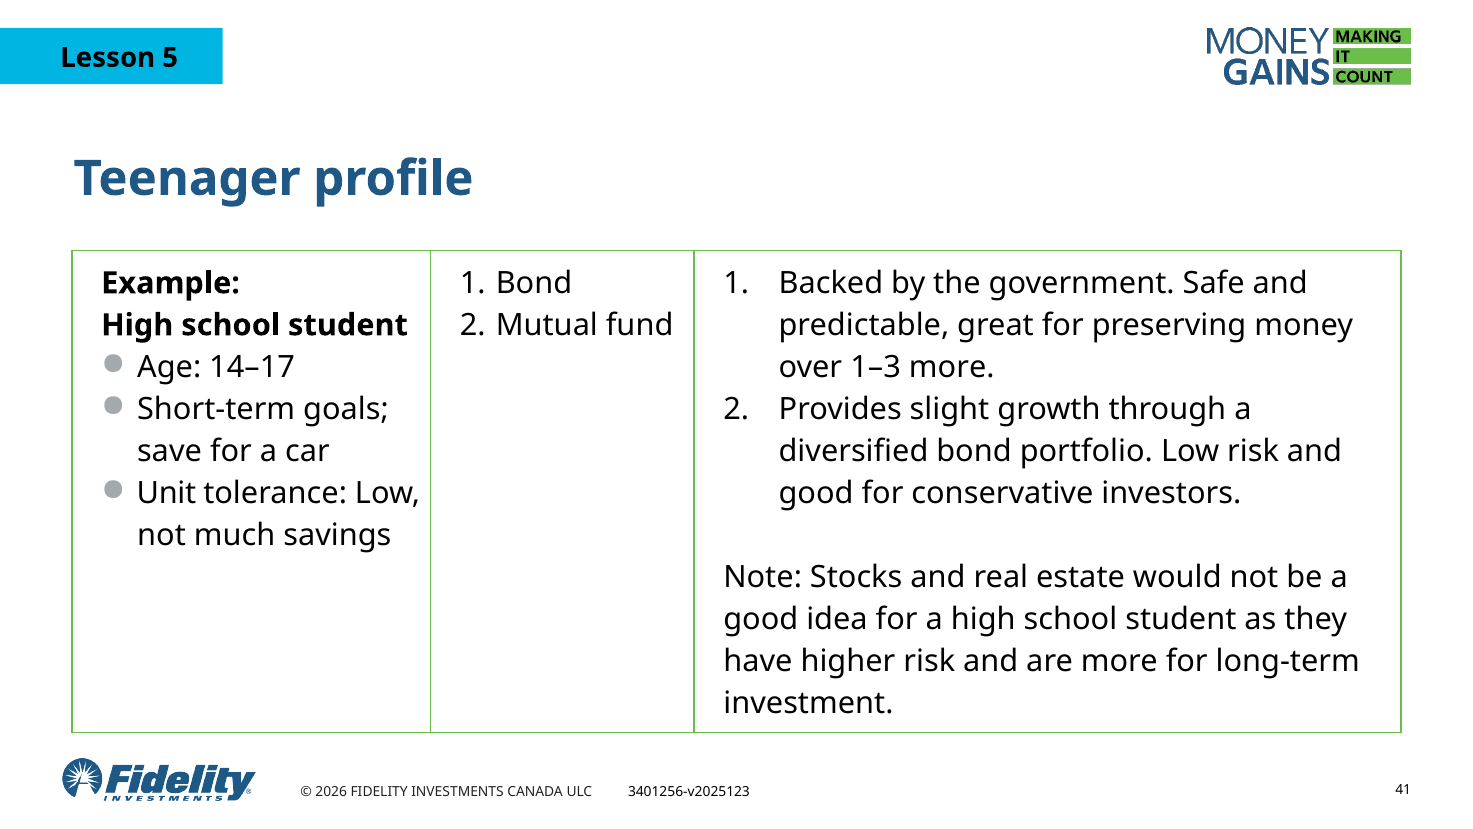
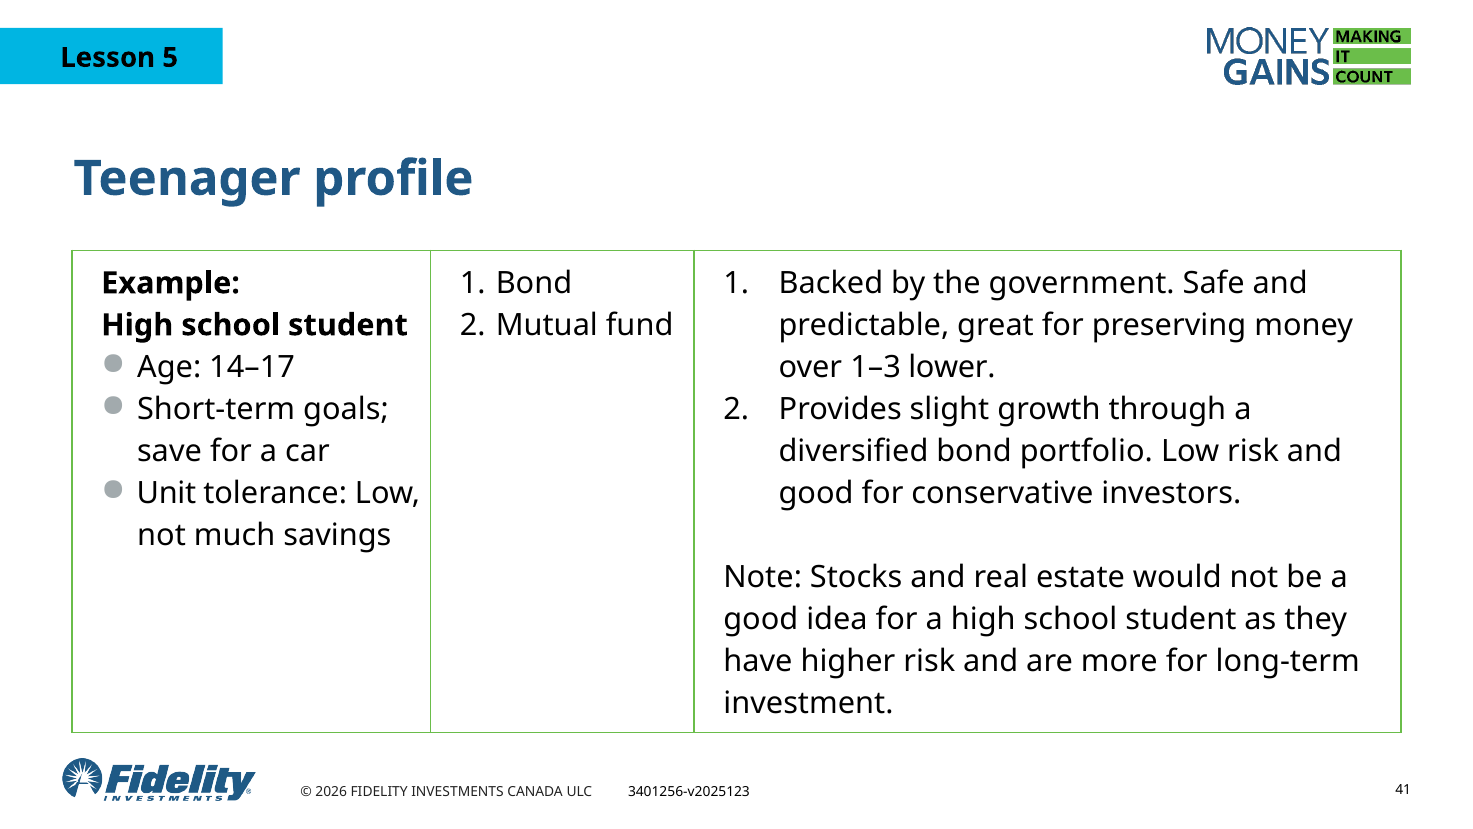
1–3 more: more -> lower (952, 367)
